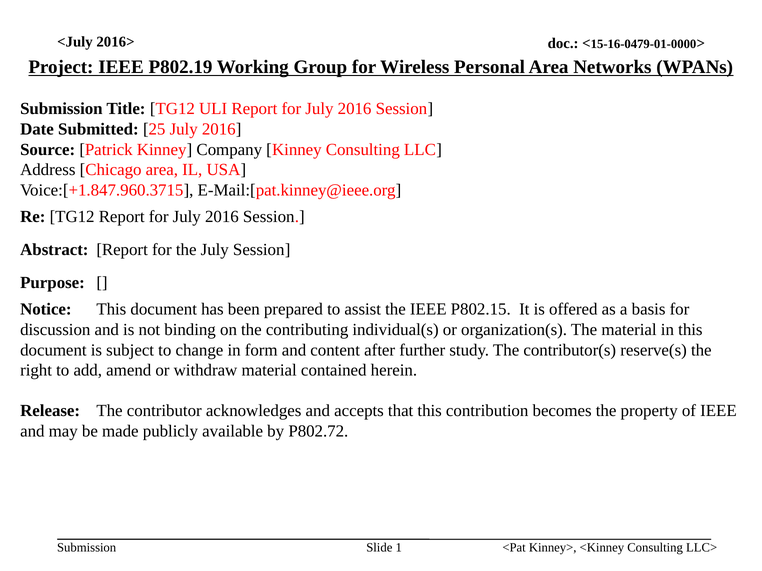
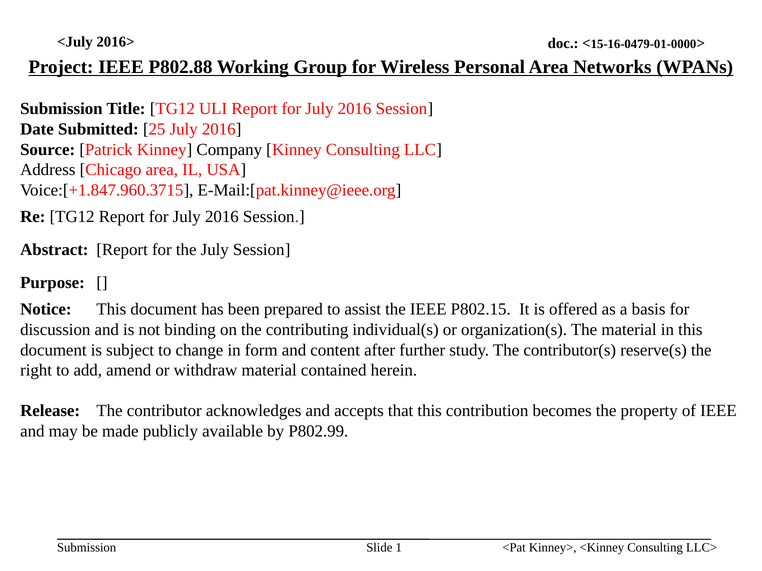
P802.19: P802.19 -> P802.88 (181, 67)
P802.72: P802.72 -> P802.99 (318, 432)
